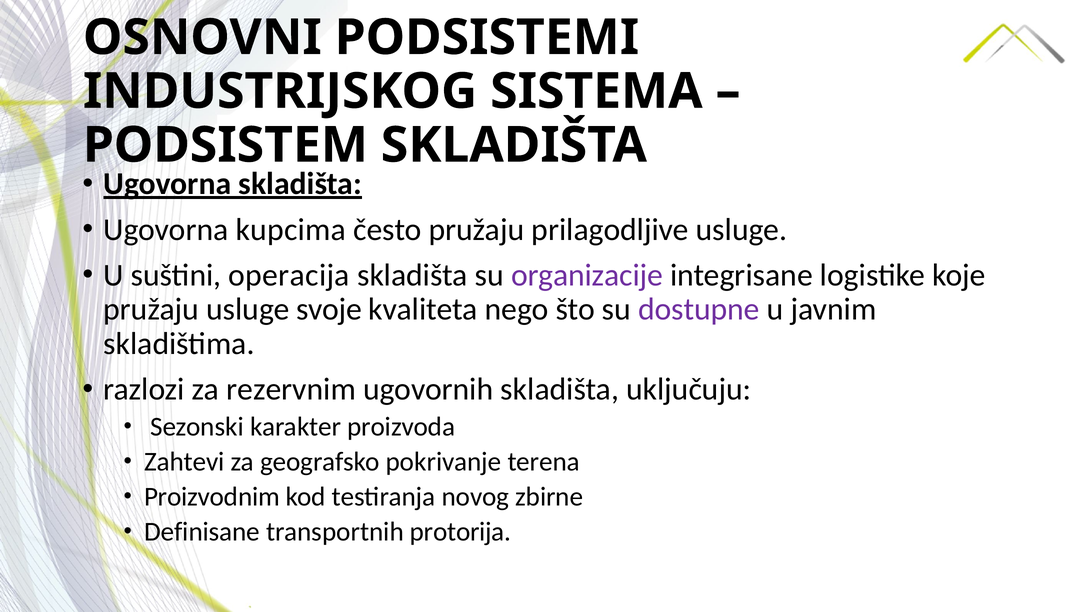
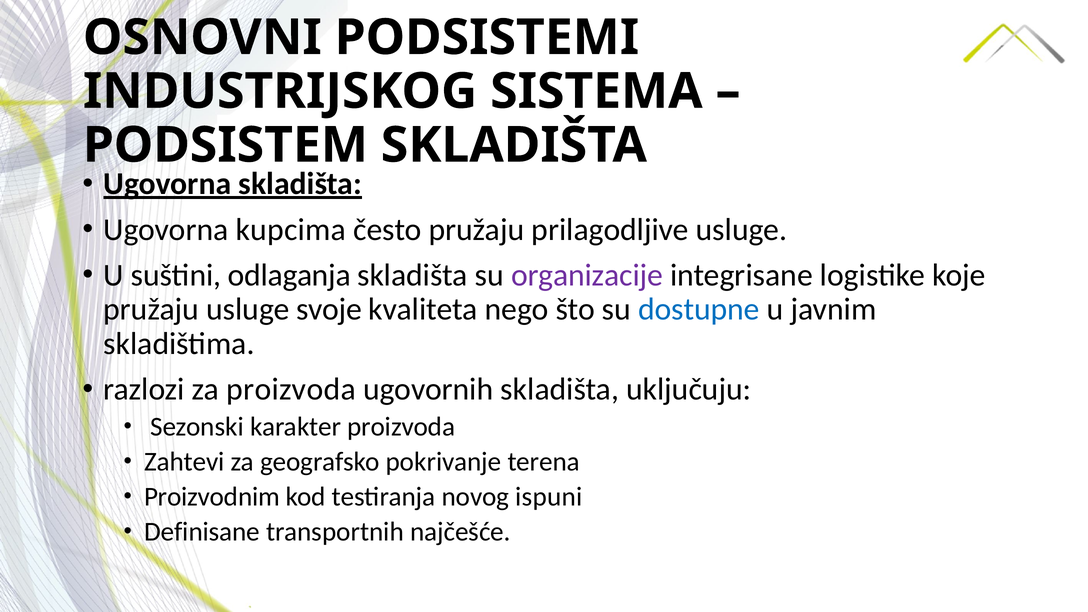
operacija: operacija -> odlaganja (289, 275)
dostupne colour: purple -> blue (699, 309)
za rezervnim: rezervnim -> proizvoda (291, 389)
zbirne: zbirne -> ispuni (549, 497)
protorija: protorija -> najčešće (460, 532)
